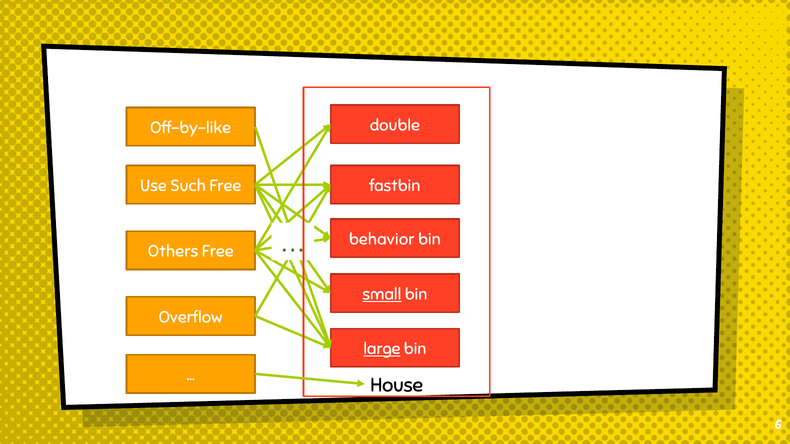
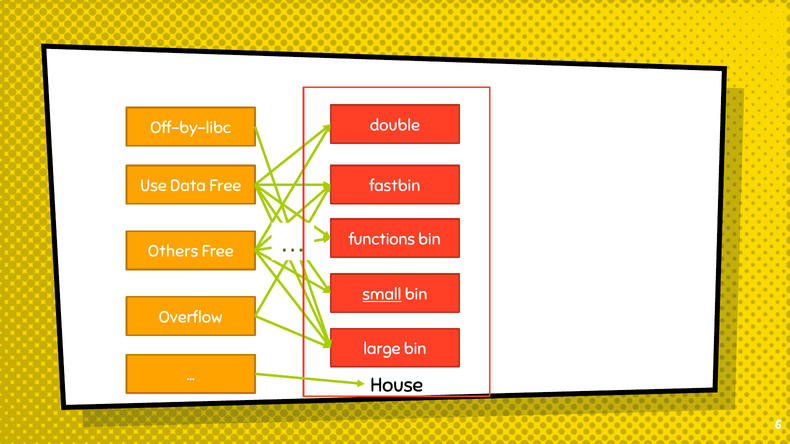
Off-by-like: Off-by-like -> Off-by-libc (191, 128)
Such: Such -> Data (188, 186)
behavior: behavior -> functions (382, 240)
large underline: present -> none (382, 349)
